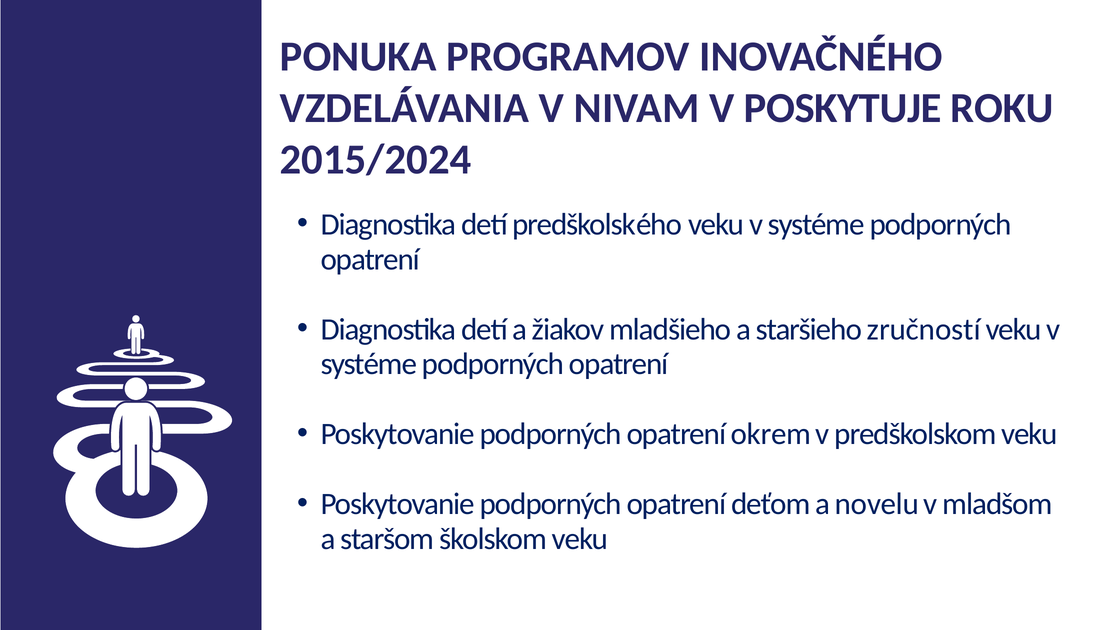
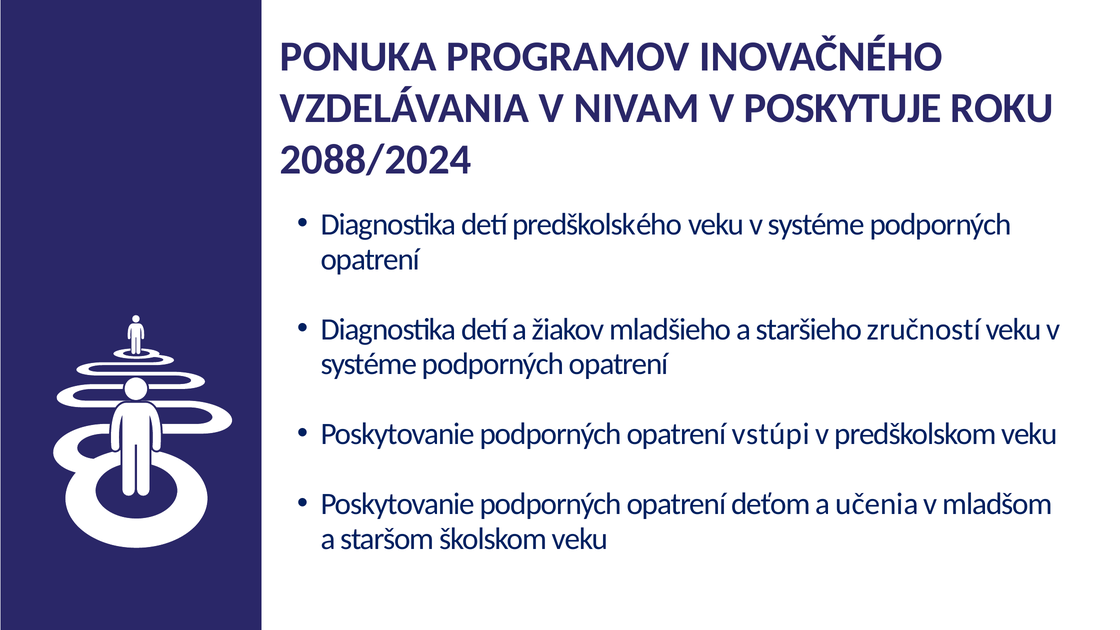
2015/2024: 2015/2024 -> 2088/2024 (376, 159)
okrem: okrem -> vstúpi (771, 434)
novelu: novelu -> učenia (877, 504)
